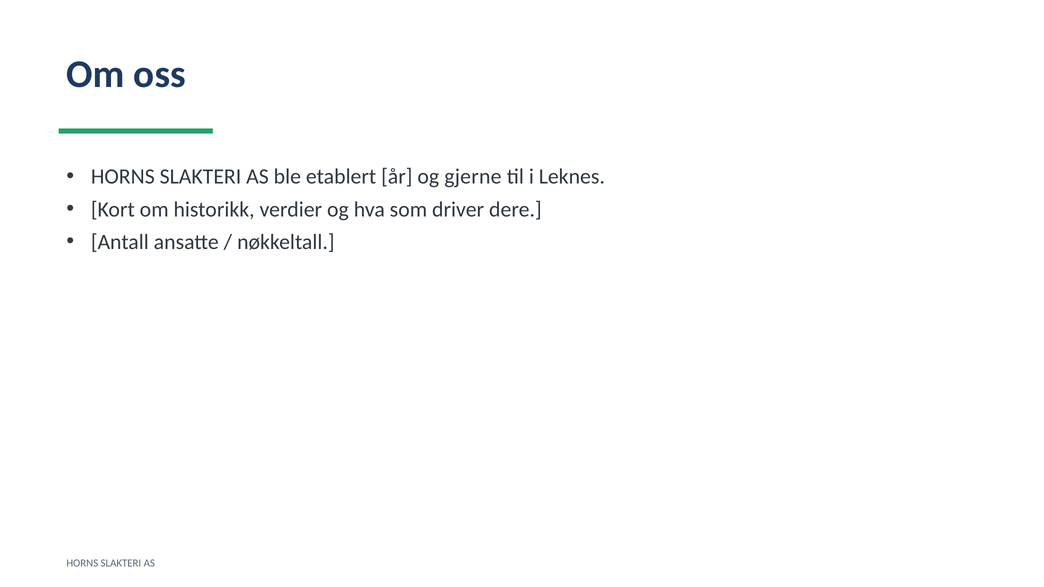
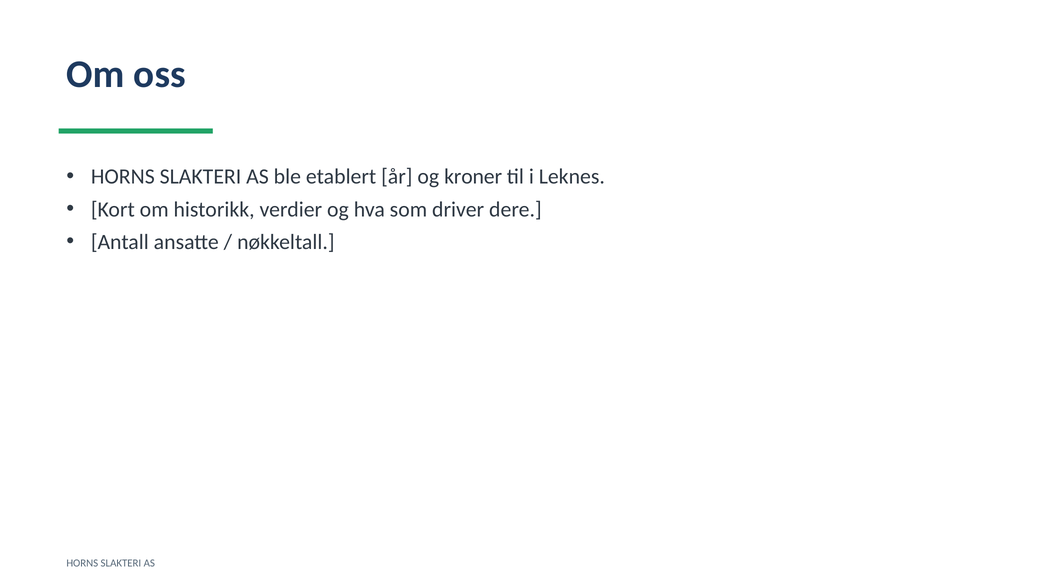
gjerne: gjerne -> kroner (473, 177)
